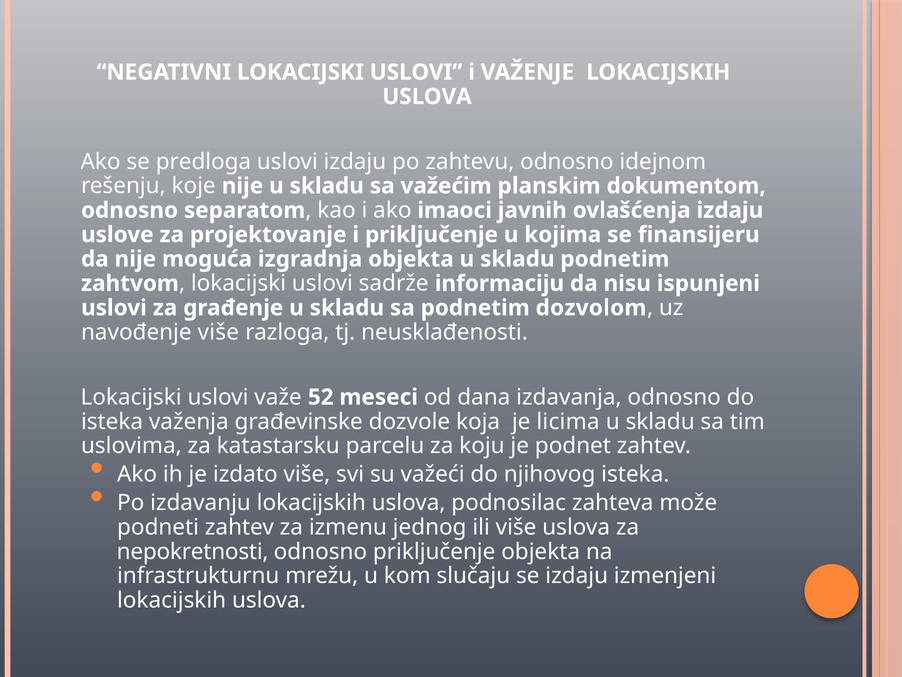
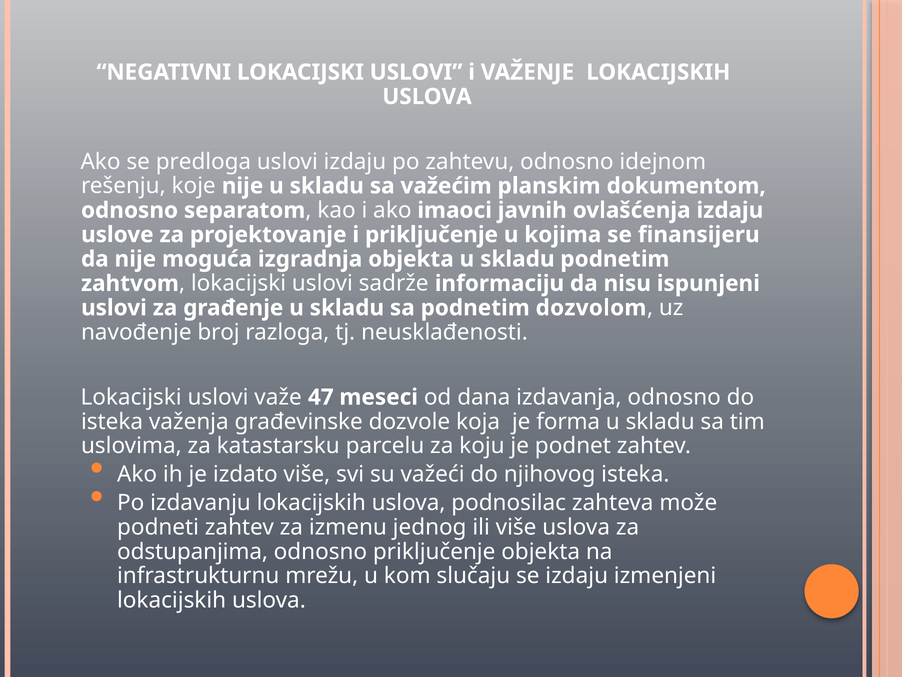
navođenje više: više -> broj (219, 332)
52: 52 -> 47 (321, 397)
licima: licima -> forma (568, 421)
nepokretnosti: nepokretnosti -> odstupanjima (193, 551)
